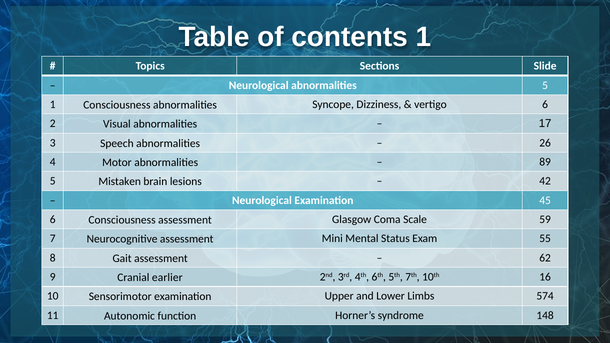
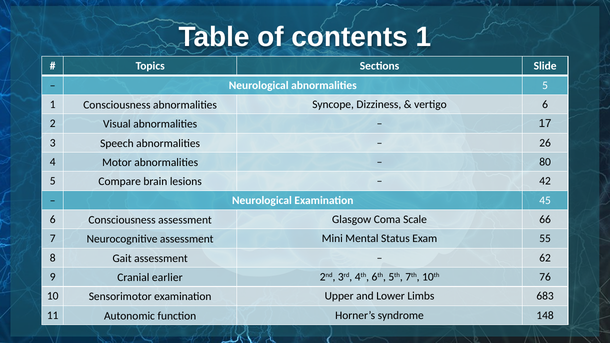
89: 89 -> 80 (545, 162)
Mistaken: Mistaken -> Compare (120, 182)
59: 59 -> 66 (545, 220)
16: 16 -> 76 (545, 277)
574: 574 -> 683 (545, 296)
